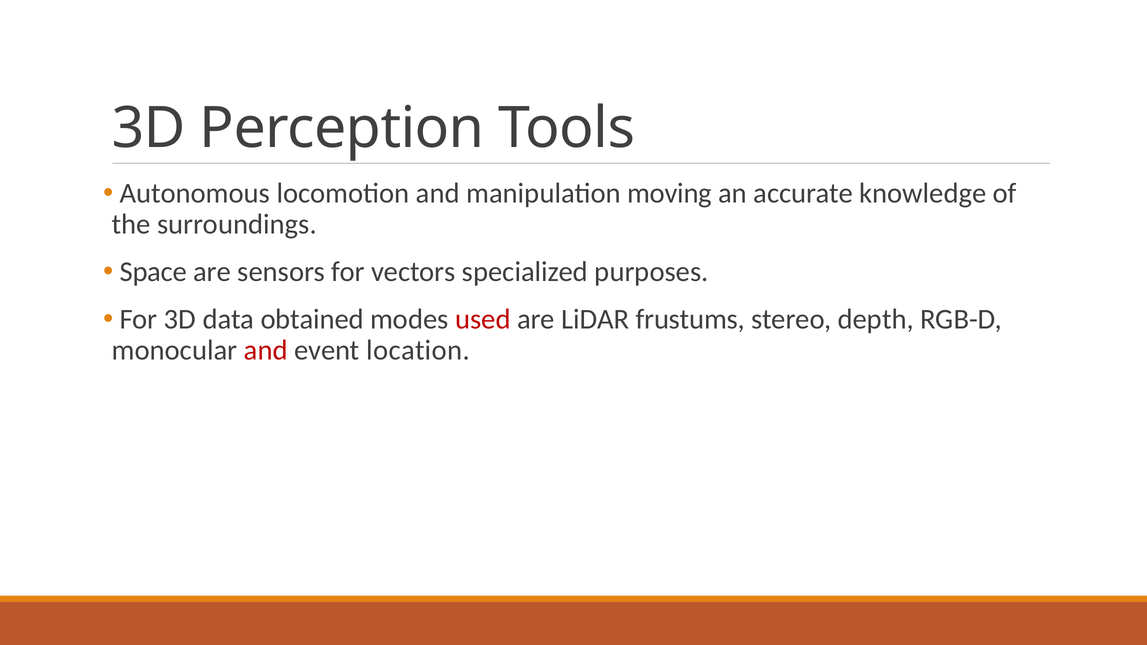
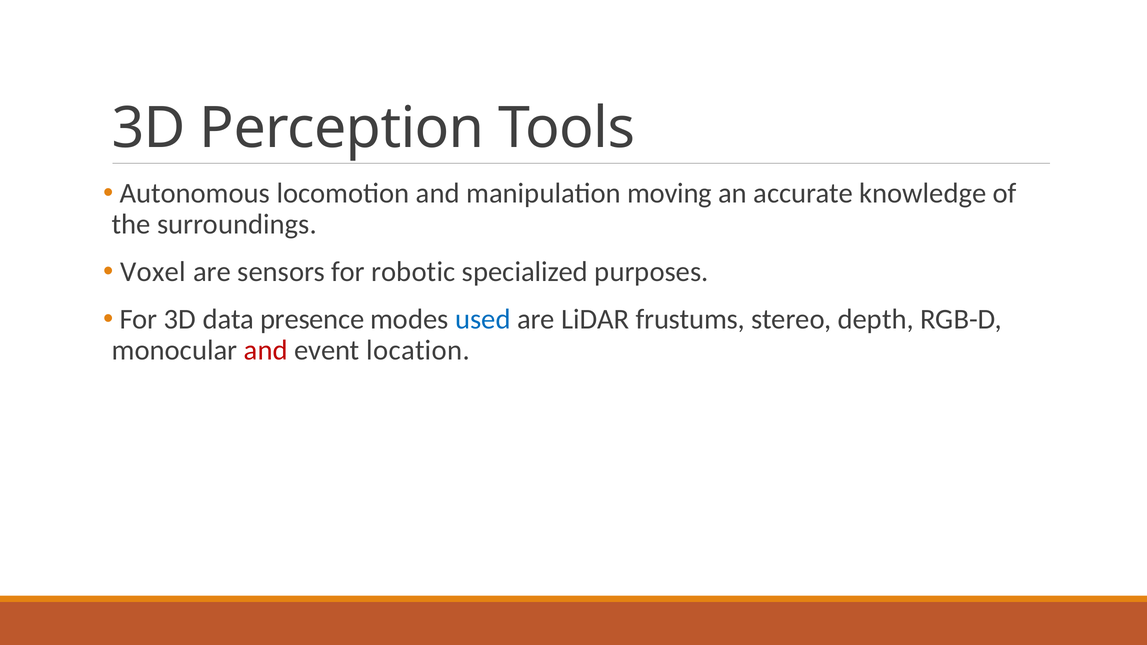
Space: Space -> Voxel (153, 272)
vectors: vectors -> robotic (413, 272)
obtained: obtained -> presence (312, 320)
used colour: red -> blue (483, 320)
